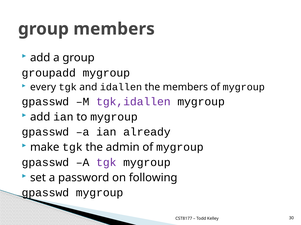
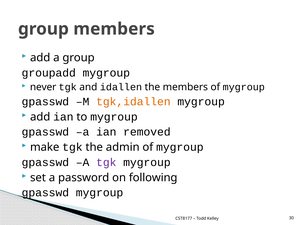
every: every -> never (43, 87)
tgk,idallen colour: purple -> orange (133, 102)
already: already -> removed (147, 132)
